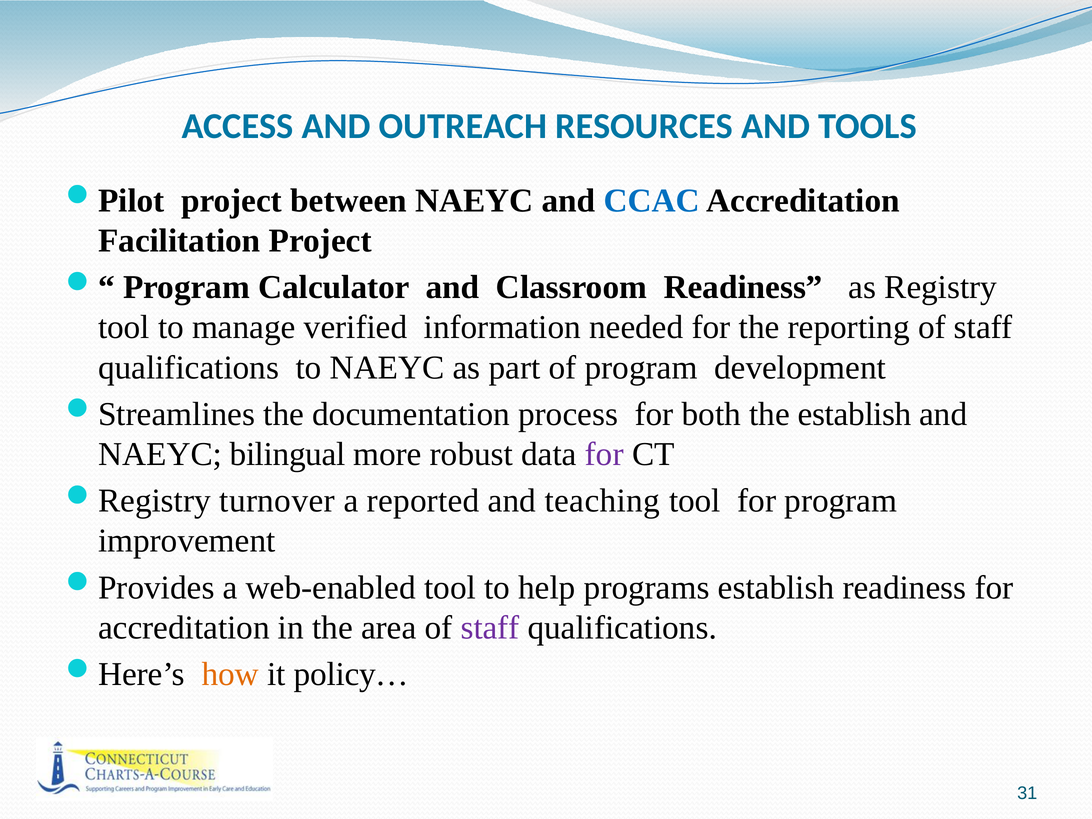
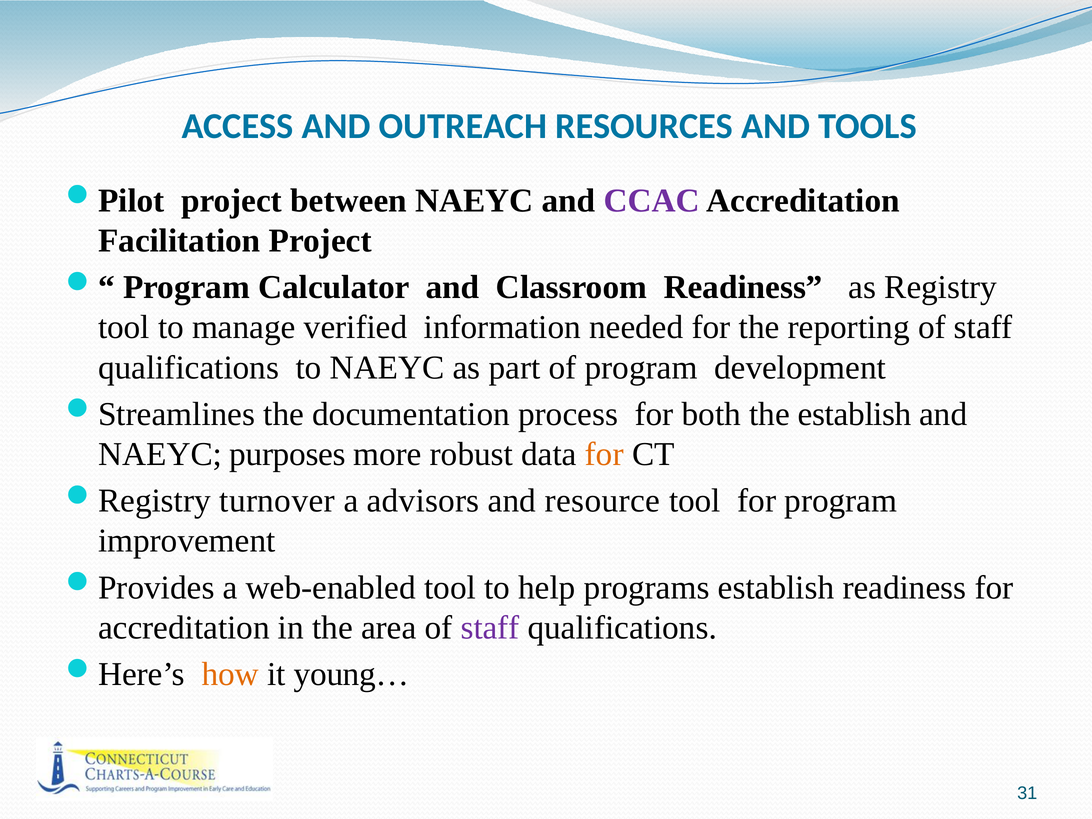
CCAC colour: blue -> purple (652, 201)
bilingual: bilingual -> purposes (288, 454)
for colour: purple -> orange (604, 454)
reported: reported -> advisors (423, 501)
teaching: teaching -> resource (602, 501)
policy…: policy… -> young… (351, 674)
